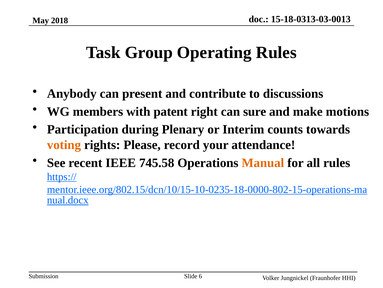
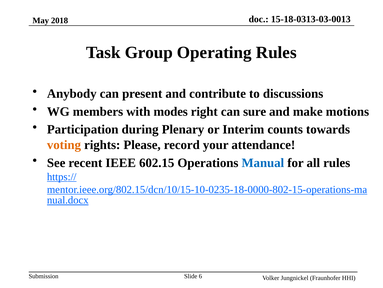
patent: patent -> modes (171, 111)
745.58: 745.58 -> 602.15 (157, 162)
Manual colour: orange -> blue (263, 162)
